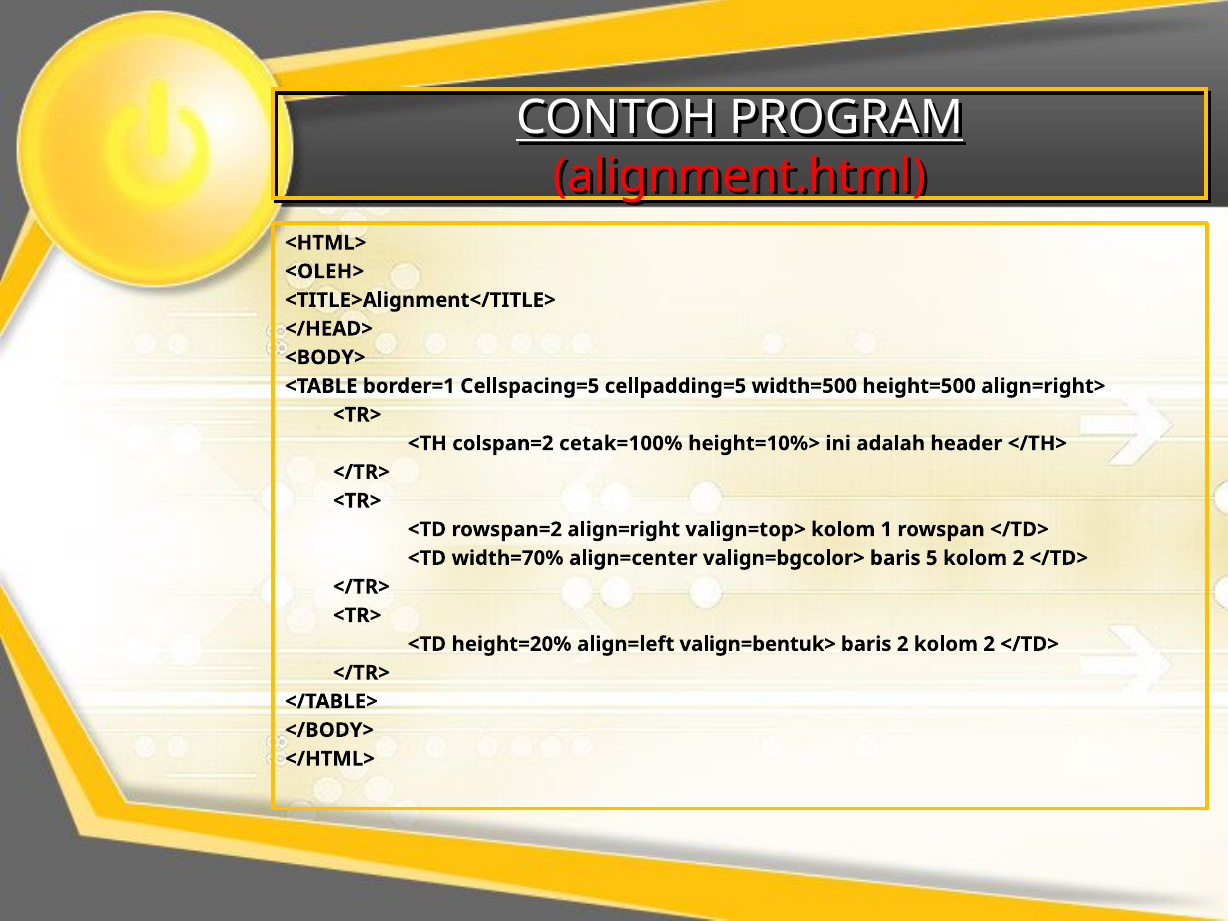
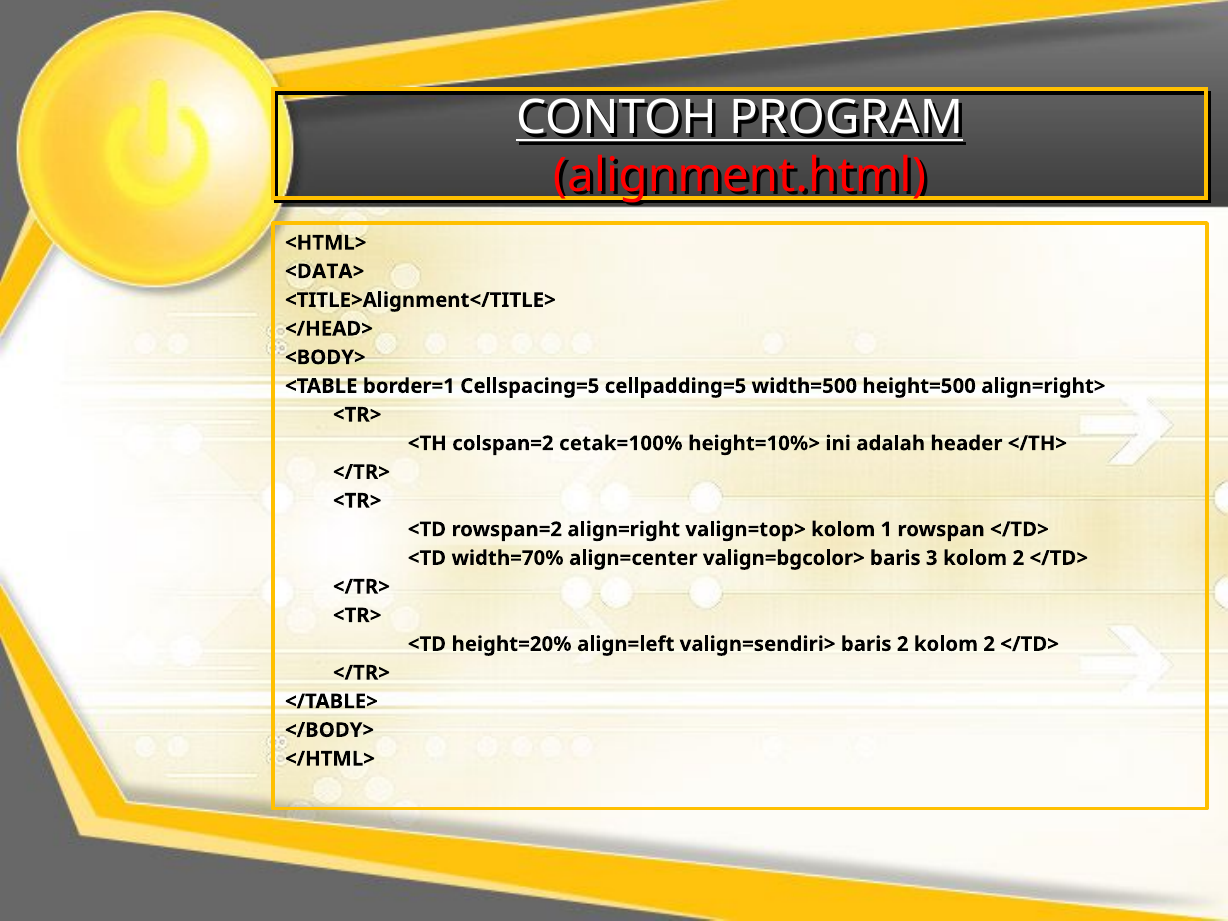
<OLEH>: <OLEH> -> <DATA> (325, 271)
5: 5 -> 3 (932, 558)
valign=bentuk>: valign=bentuk> -> valign=sendiri> (758, 644)
